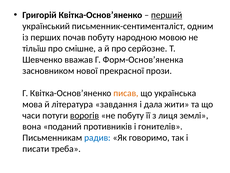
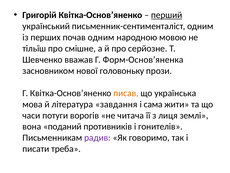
почав побуту: побуту -> одним (101, 37)
прекрасної: прекрасної -> головоньку (122, 71)
дала: дала -> сама (153, 104)
ворогів underline: present -> none (85, 115)
не побуту: побуту -> читача (131, 115)
радив colour: blue -> purple (97, 137)
